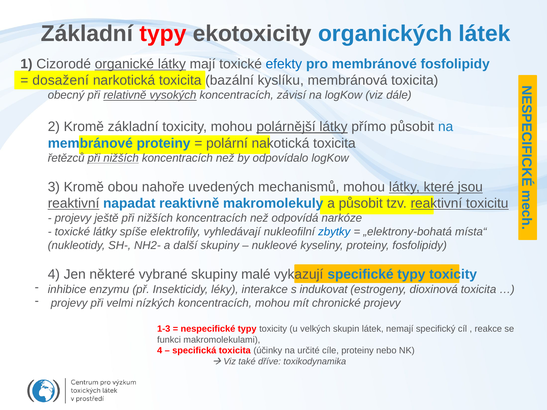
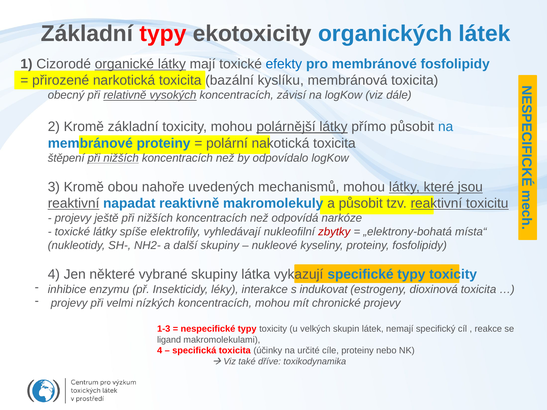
dosažení: dosažení -> přirozené (61, 80)
řetězců: řetězců -> štěpení (66, 158)
zbytky colour: blue -> red (334, 232)
malé: malé -> látka (256, 275)
funkci: funkci -> ligand (169, 340)
